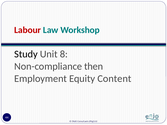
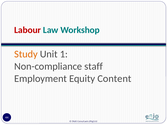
Study colour: black -> orange (26, 54)
8: 8 -> 1 (64, 54)
then: then -> staff (94, 66)
